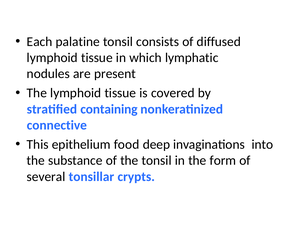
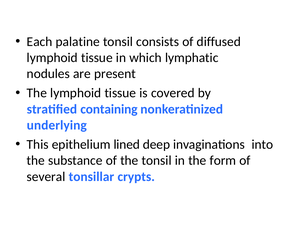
connective: connective -> underlying (57, 125)
food: food -> lined (127, 144)
